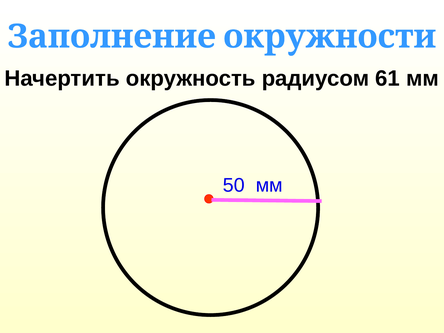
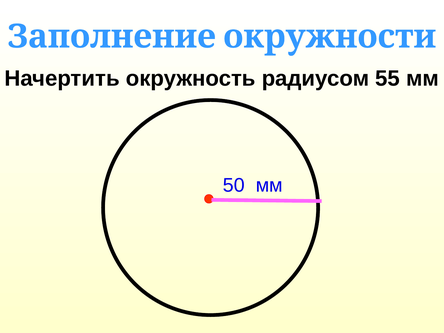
61: 61 -> 55 (388, 79)
